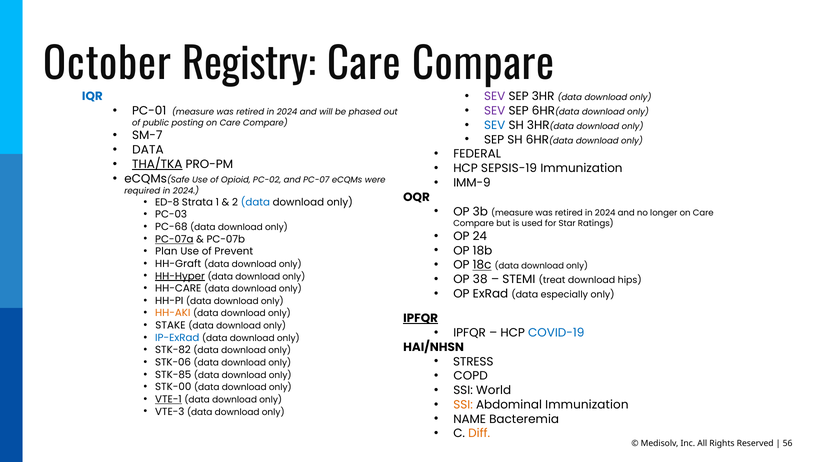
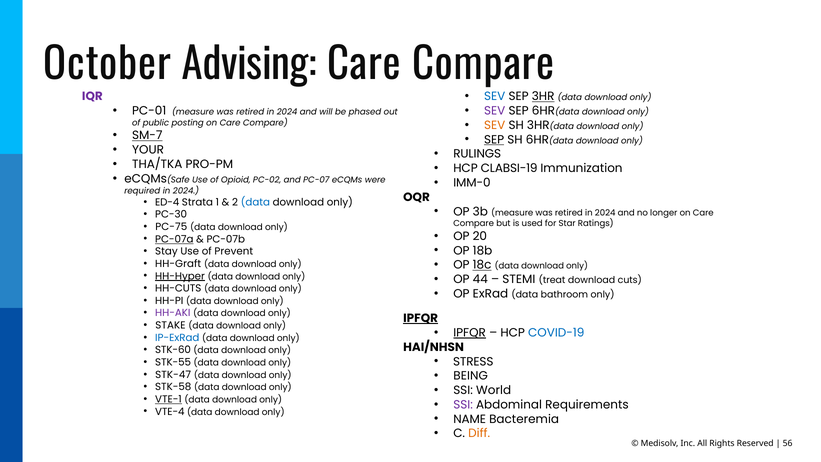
Registry: Registry -> Advising (249, 65)
SEV colour: purple -> blue (495, 96)
3HR underline: none -> present (543, 96)
IQR colour: blue -> purple (92, 96)
SEV colour: blue -> orange (495, 125)
SM-7 underline: none -> present (147, 135)
SEP underline: none -> present (494, 140)
DATA: DATA -> YOUR (148, 150)
FEDERAL: FEDERAL -> RULINGS (477, 154)
THA/TKA underline: present -> none (157, 164)
SEPSIS-19: SEPSIS-19 -> CLABSI-19 (509, 168)
IMM-9: IMM-9 -> IMM-0 (472, 183)
ED-8: ED-8 -> ED-4 (167, 202)
PC-03: PC-03 -> PC-30 (171, 214)
PC-68: PC-68 -> PC-75 (171, 227)
24: 24 -> 20 (480, 236)
Plan: Plan -> Stay (166, 251)
38: 38 -> 44 (480, 279)
hips: hips -> cuts (630, 280)
HH-CARE: HH-CARE -> HH-CUTS (178, 288)
especially: especially -> bathroom (564, 294)
HH-AKI colour: orange -> purple (173, 313)
IPFQR underline: none -> present (470, 333)
STK-82: STK-82 -> STK-60 (173, 350)
STK-06: STK-06 -> STK-55 (173, 362)
STK-85: STK-85 -> STK-47 (173, 375)
COPD: COPD -> BEING (471, 376)
STK-00: STK-00 -> STK-58 (173, 387)
SSI colour: orange -> purple (463, 405)
Abdominal Immunization: Immunization -> Requirements (587, 405)
VTE-3: VTE-3 -> VTE-4 (170, 411)
